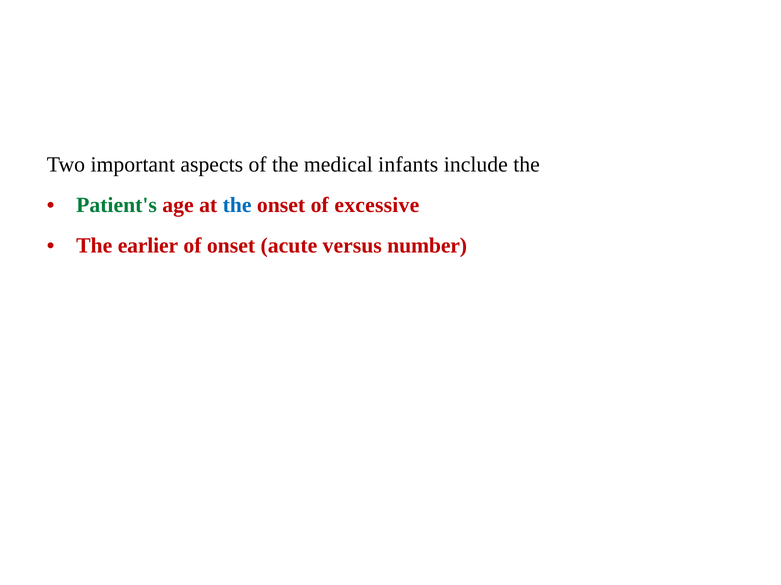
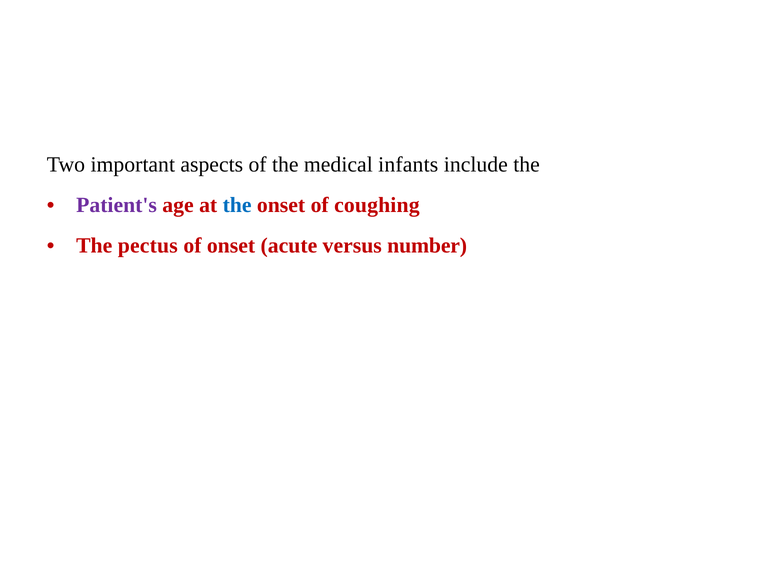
Patient's colour: green -> purple (117, 205)
excessive: excessive -> coughing (377, 205)
earlier: earlier -> pectus (148, 246)
